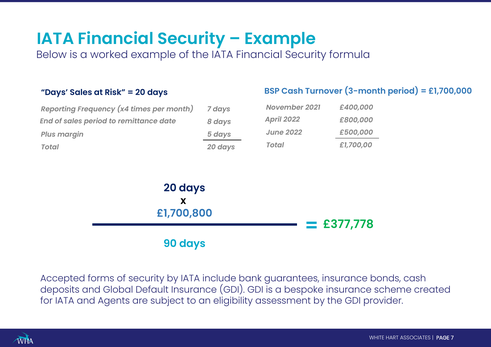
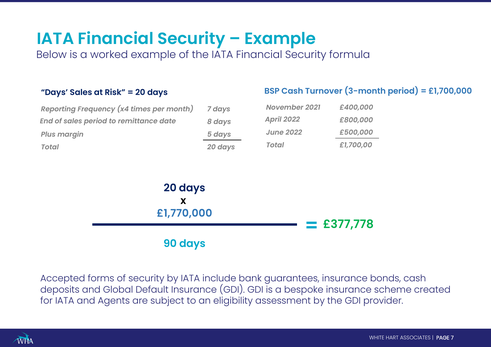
£1,700,800: £1,700,800 -> £1,770,000 (184, 213)
